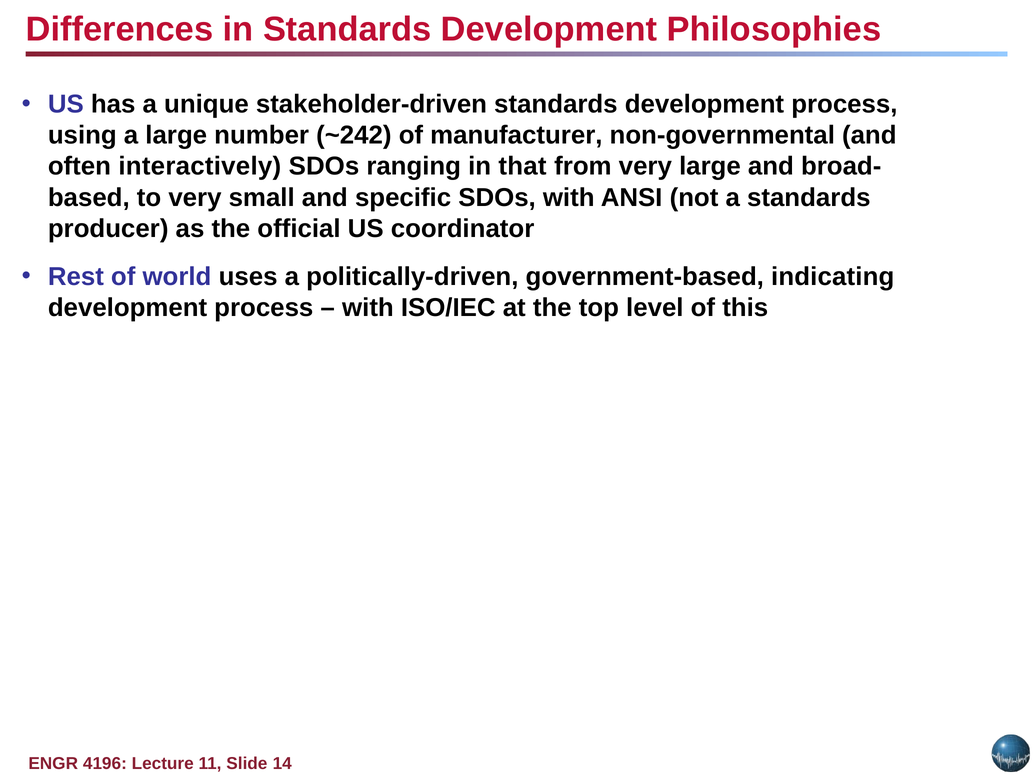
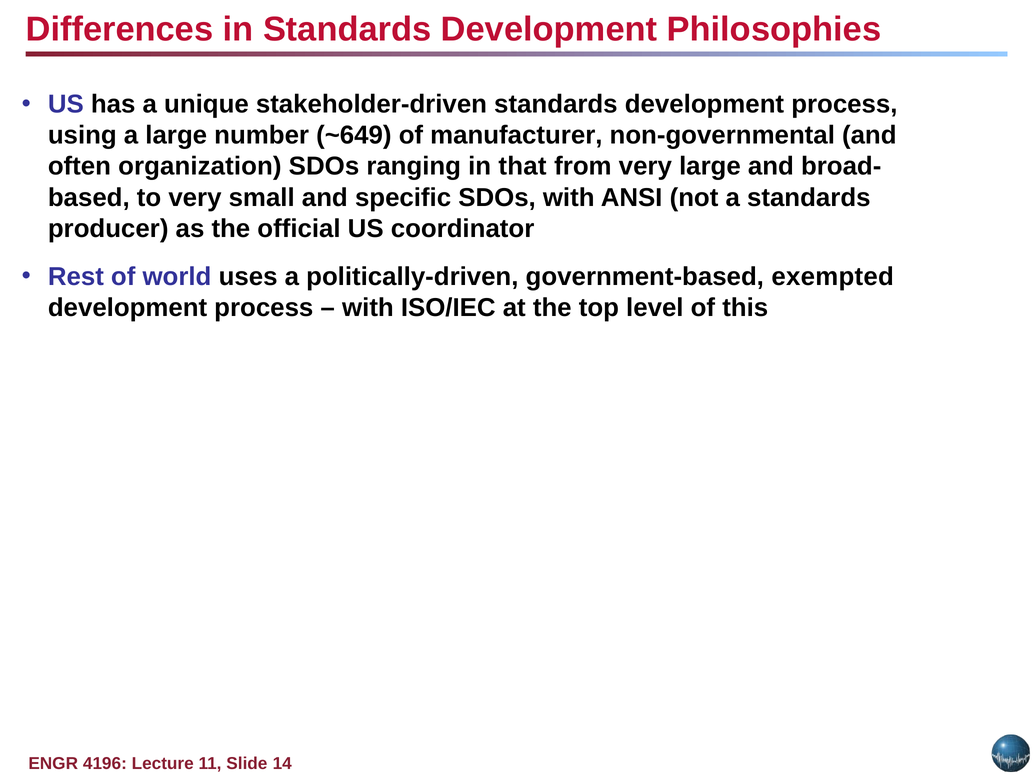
~242: ~242 -> ~649 (354, 135)
interactively: interactively -> organization (200, 166)
indicating: indicating -> exempted (833, 277)
